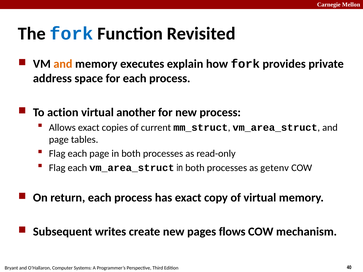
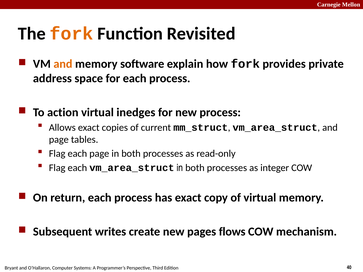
fork colour: blue -> orange (72, 34)
executes: executes -> software (142, 64)
another: another -> inedges (136, 112)
getenv: getenv -> integer (275, 168)
